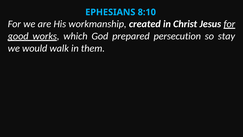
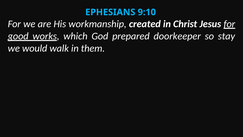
8:10: 8:10 -> 9:10 (147, 12)
persecution: persecution -> doorkeeper (177, 36)
